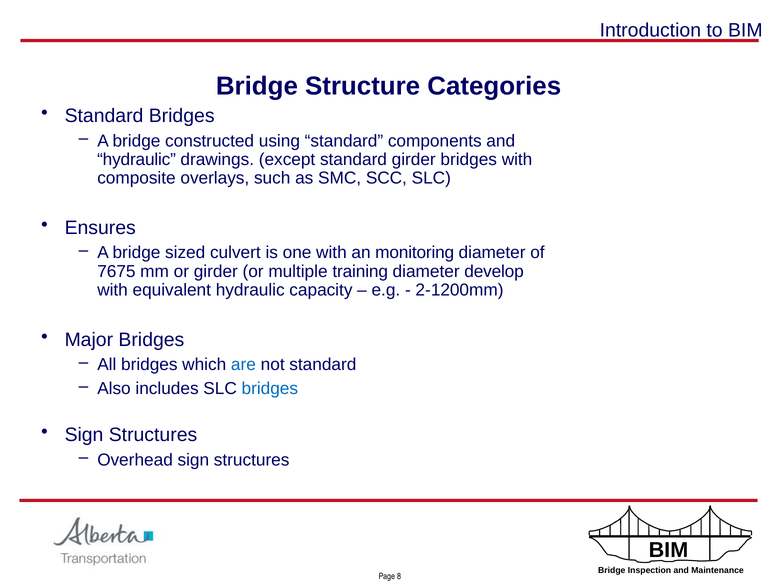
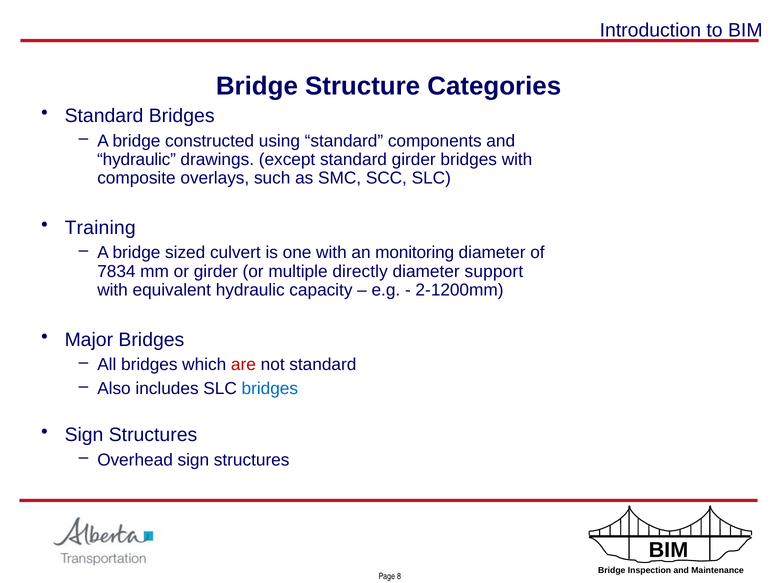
Ensures: Ensures -> Training (100, 228)
7675: 7675 -> 7834 (116, 271)
training: training -> directly (360, 271)
develop: develop -> support (494, 271)
are colour: blue -> red (243, 364)
